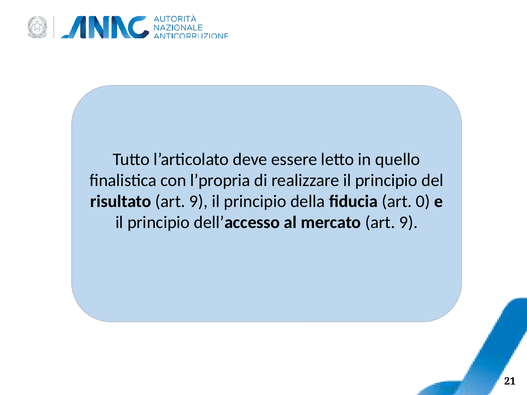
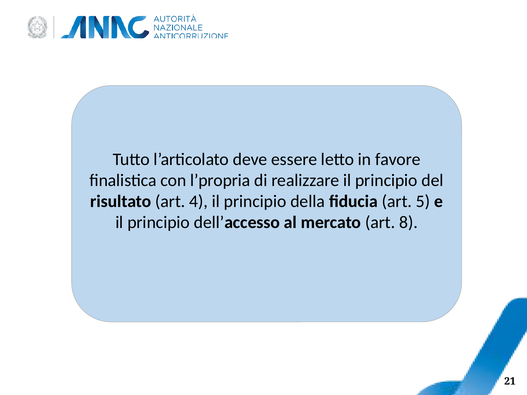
quello: quello -> favore (398, 159)
risultato art 9: 9 -> 4 (199, 202)
0: 0 -> 5 (423, 202)
mercato art 9: 9 -> 8 (409, 223)
